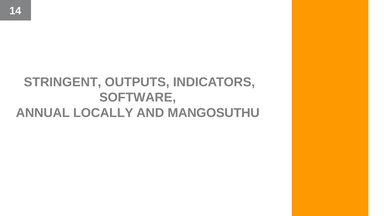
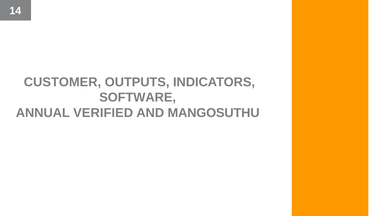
STRINGENT: STRINGENT -> CUSTOMER (62, 82)
LOCALLY: LOCALLY -> VERIFIED (103, 113)
